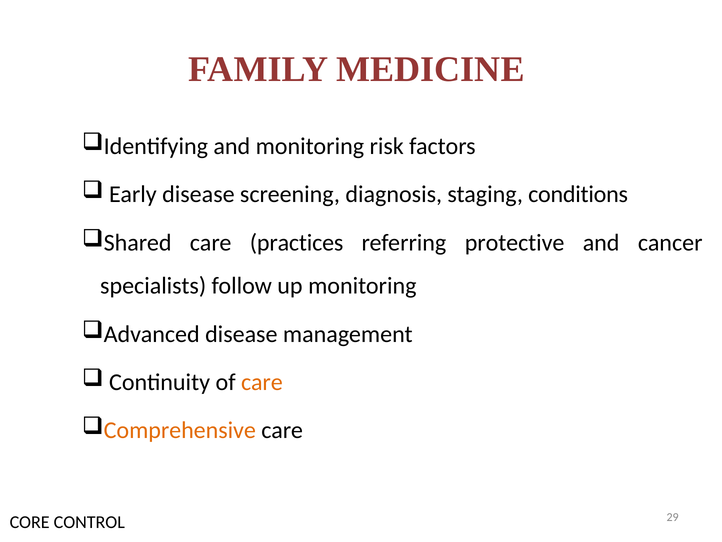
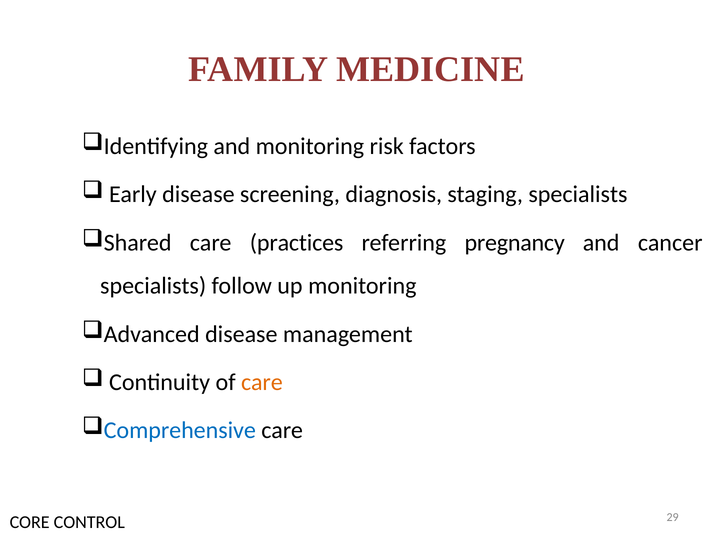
staging conditions: conditions -> specialists (578, 194)
protective: protective -> pregnancy (515, 242)
Comprehensive colour: orange -> blue (180, 430)
